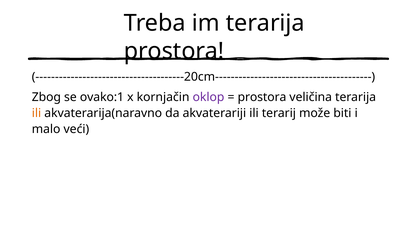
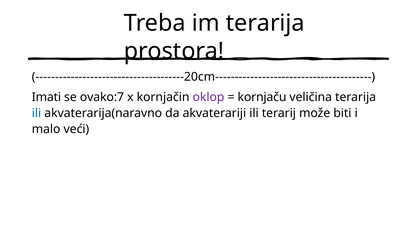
Zbog: Zbog -> Imati (46, 97)
ovako:1: ovako:1 -> ovako:7 (102, 97)
prostora: prostora -> kornjaču (262, 97)
ili colour: orange -> blue (36, 114)
